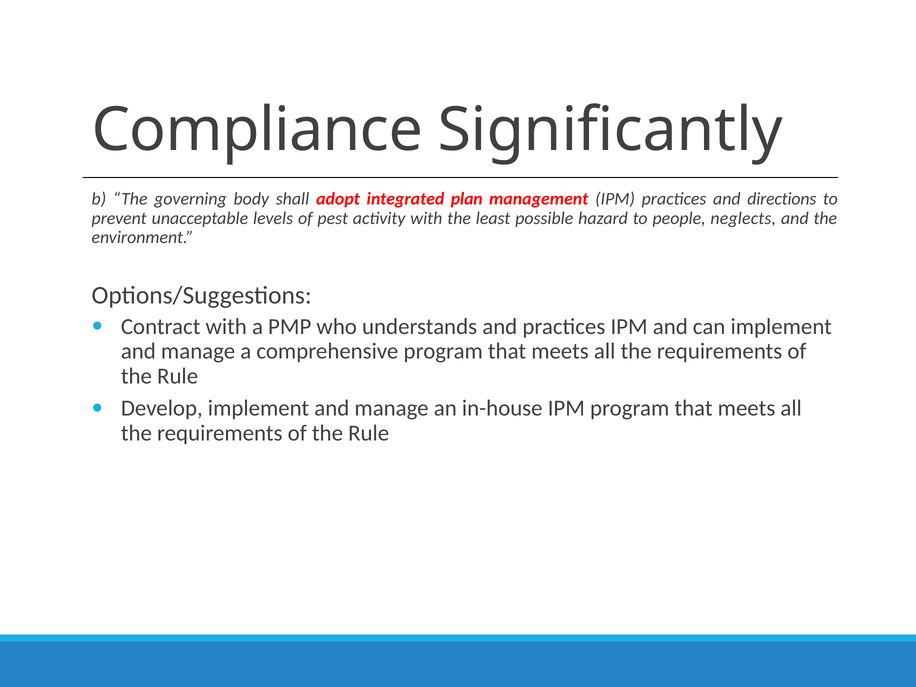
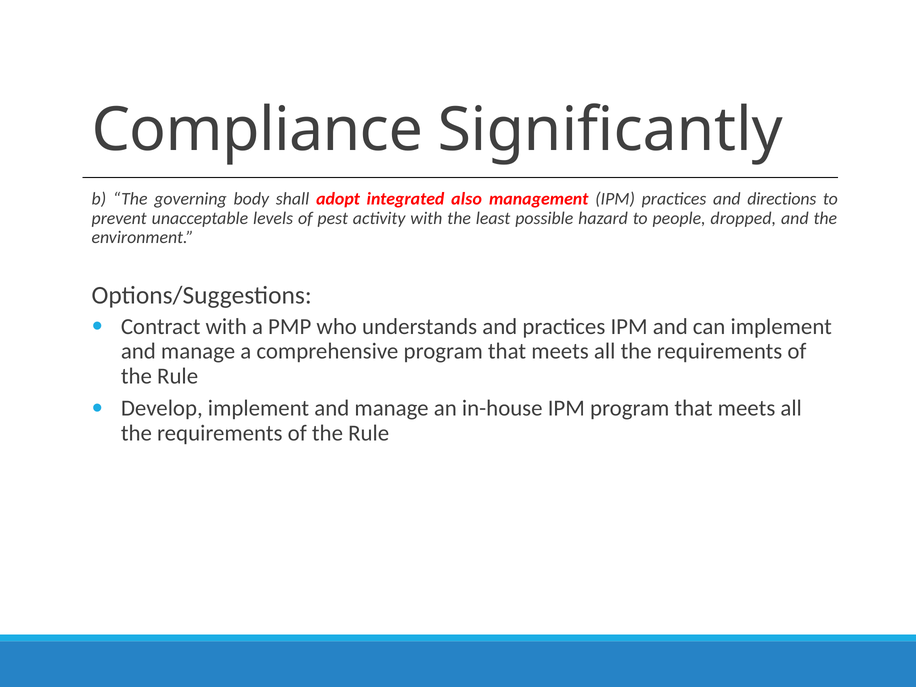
plan: plan -> also (467, 199)
neglects: neglects -> dropped (743, 218)
